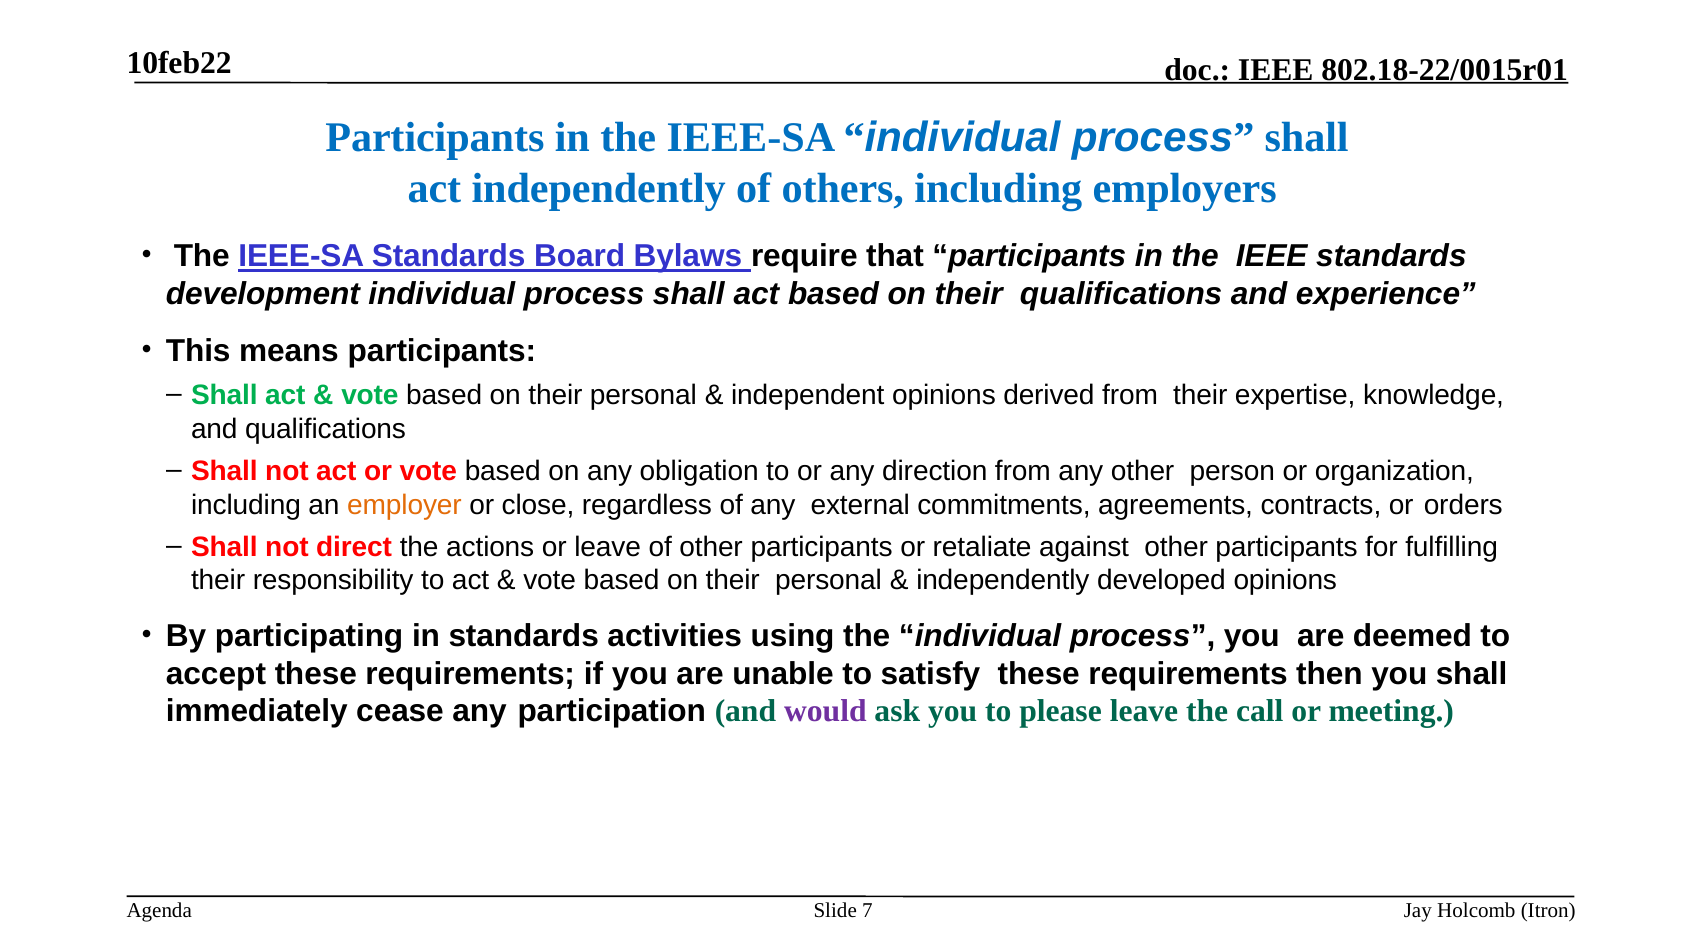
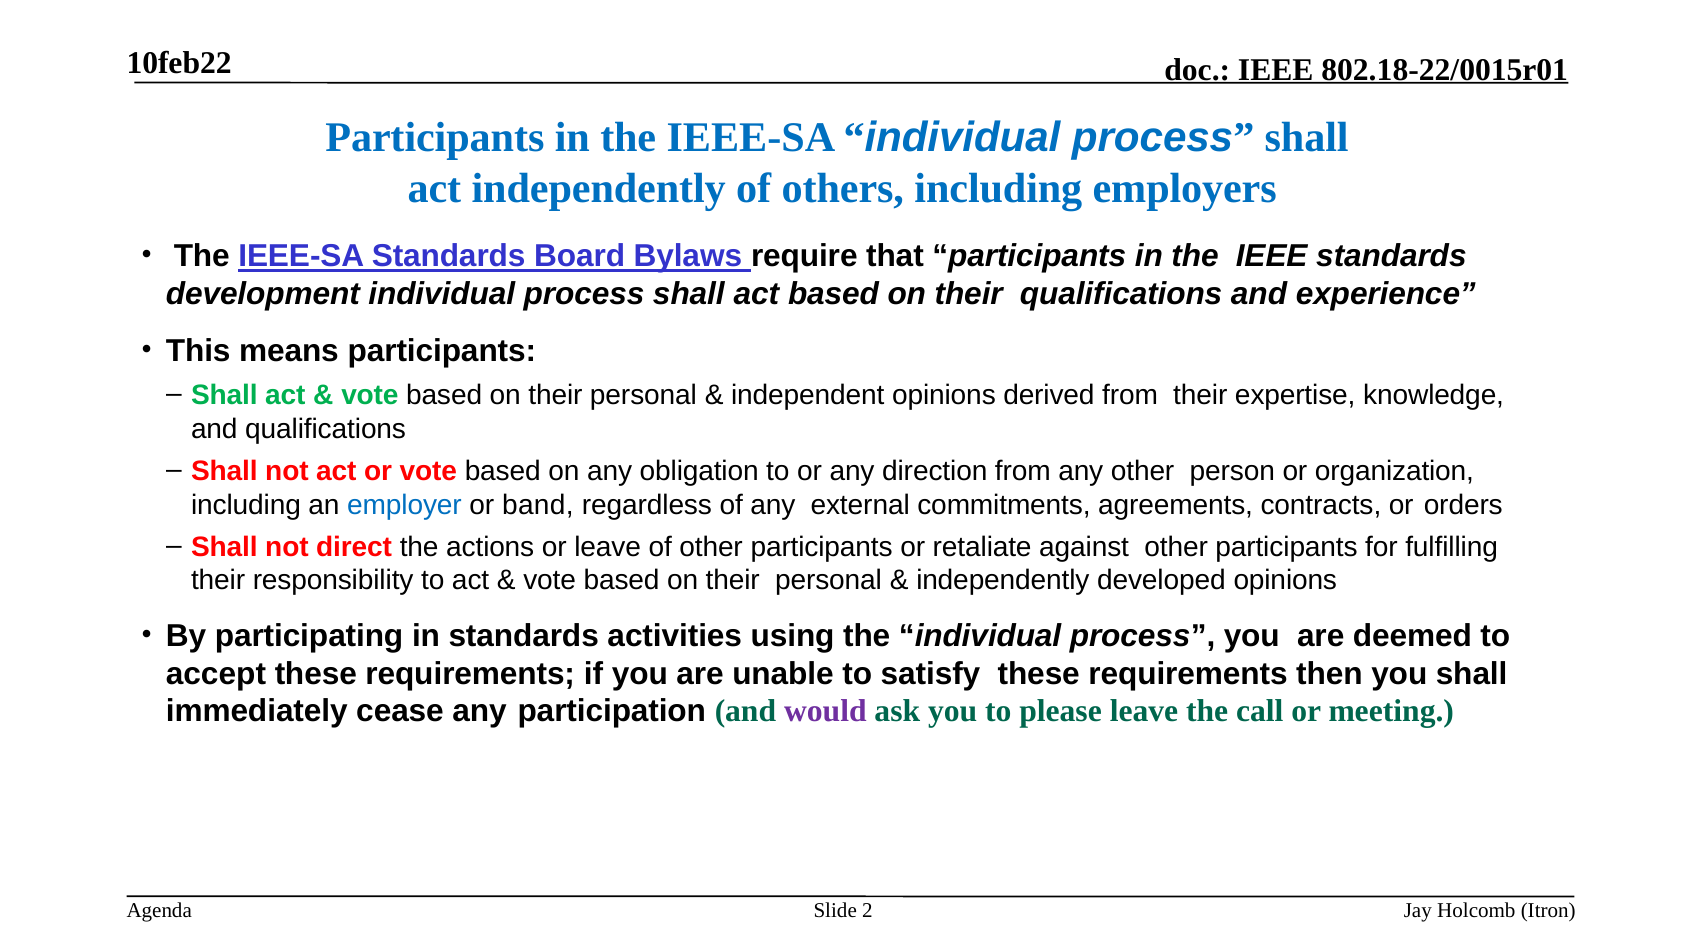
employer colour: orange -> blue (404, 505)
close: close -> band (538, 505)
7: 7 -> 2 (867, 910)
